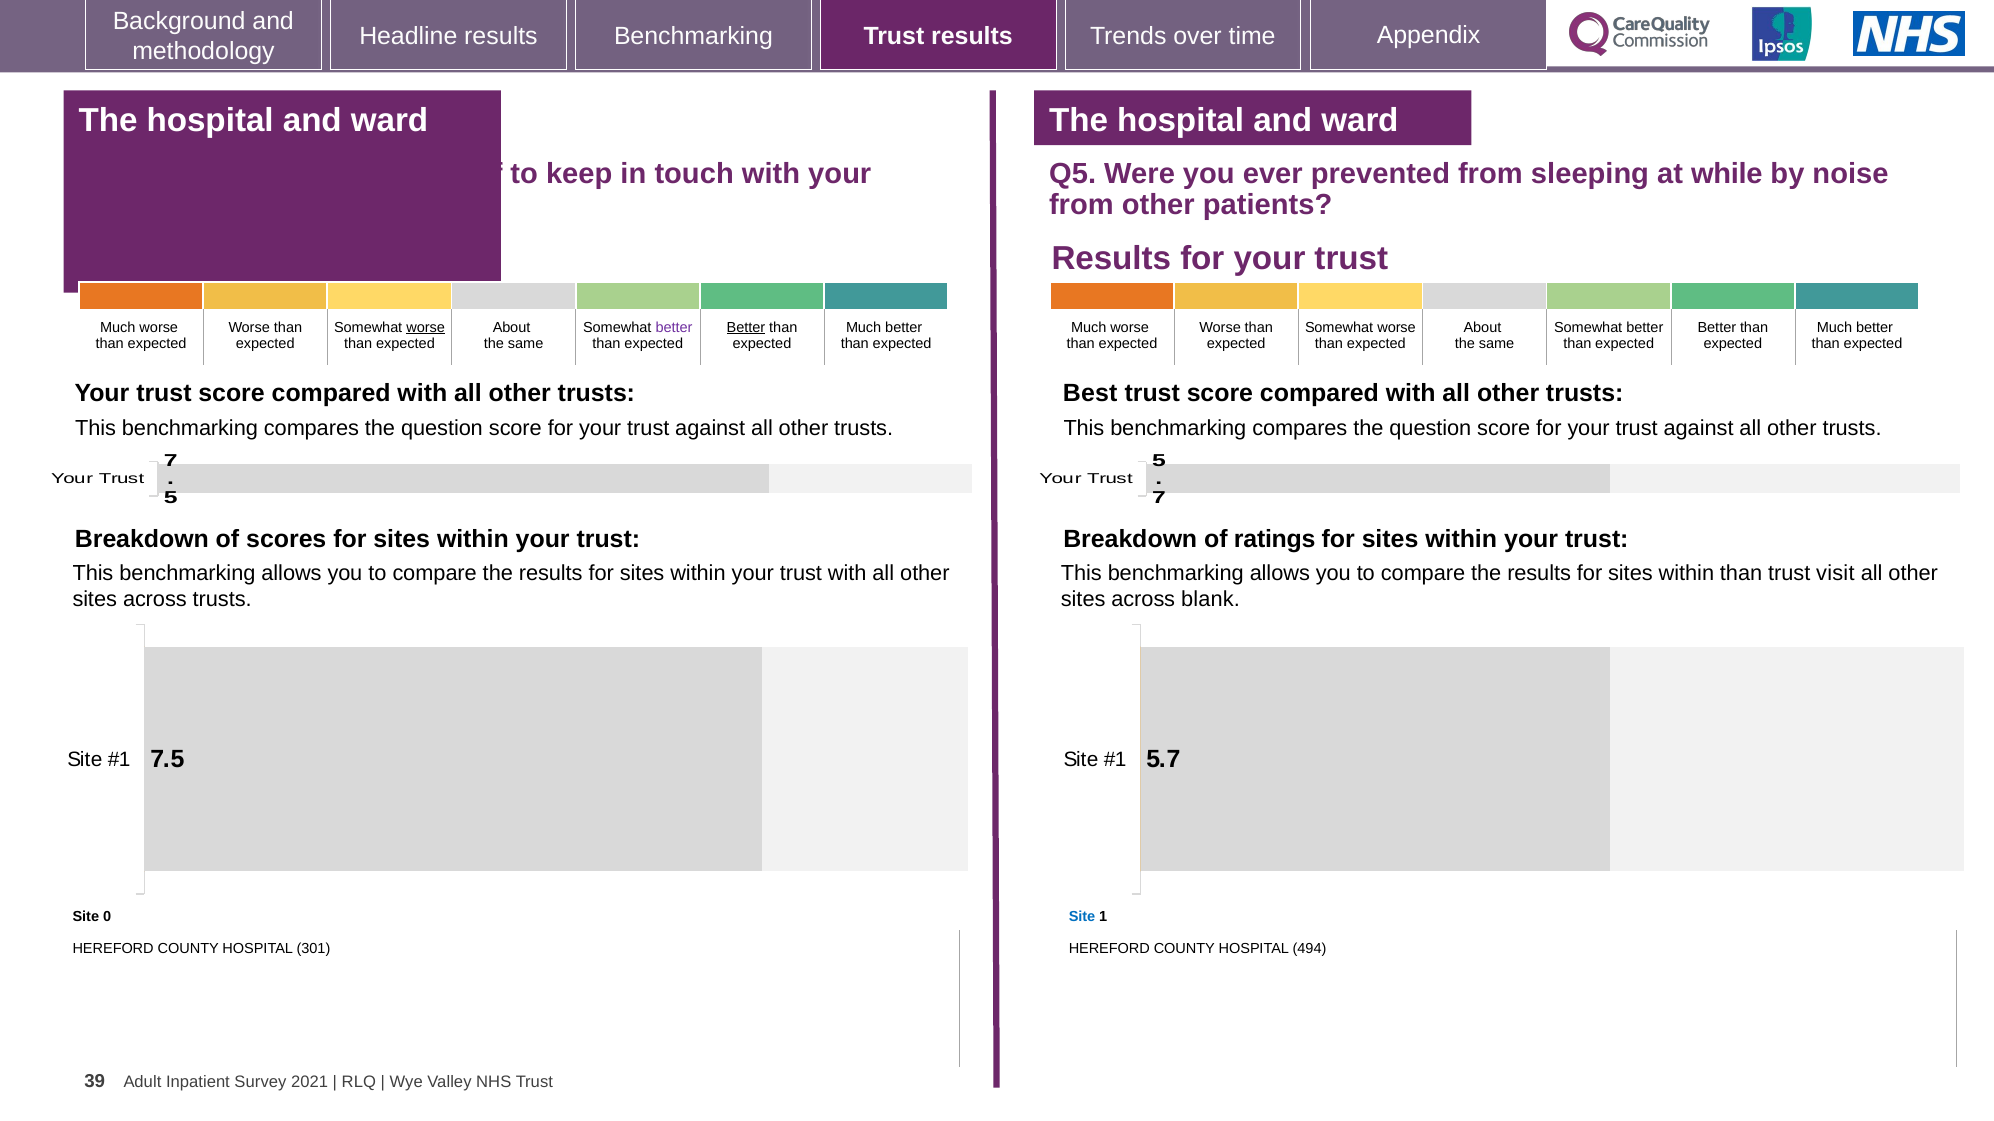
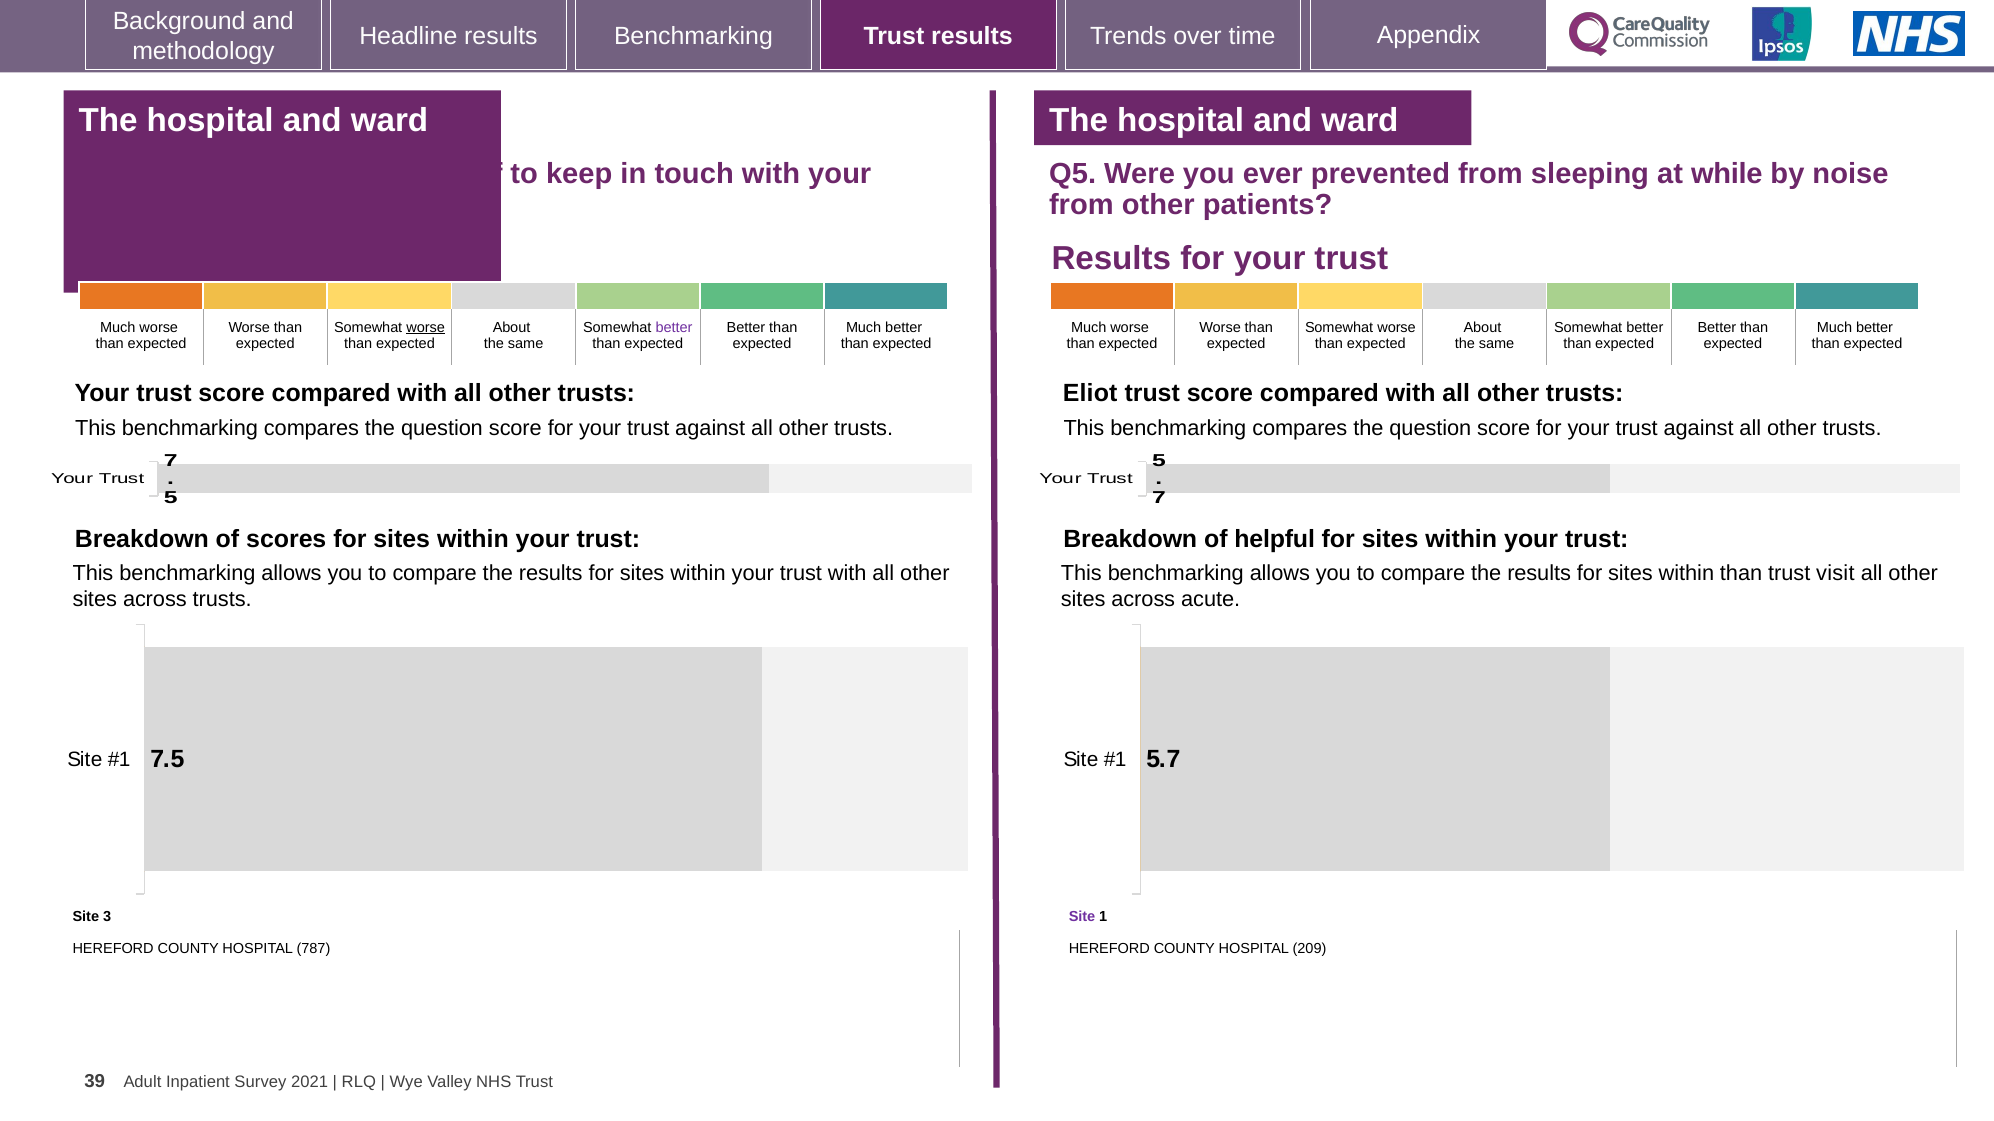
Better underline: present -> none (746, 328)
Best: Best -> Eliot (1090, 393)
ratings: ratings -> helpful (1275, 540)
blank: blank -> acute (1211, 600)
0: 0 -> 3 (107, 917)
Site colour: blue -> purple (1082, 917)
301: 301 -> 787 (313, 950)
494: 494 -> 209 (1310, 950)
